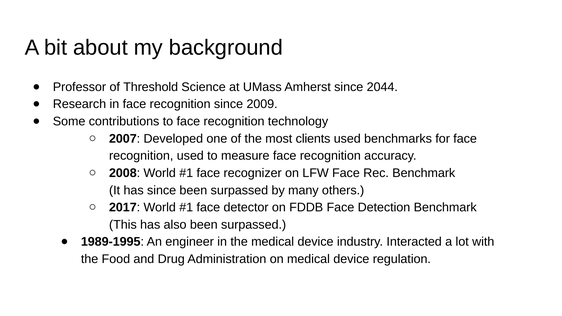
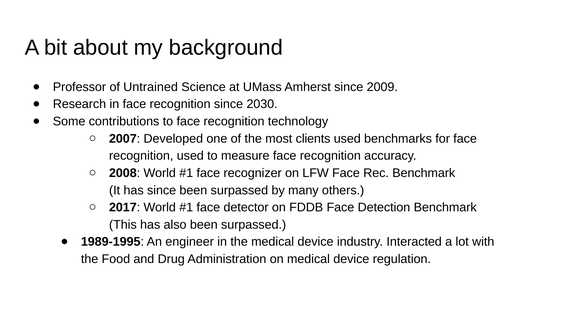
Threshold: Threshold -> Untrained (151, 87)
2044: 2044 -> 2009 (382, 87)
2009: 2009 -> 2030 (262, 104)
